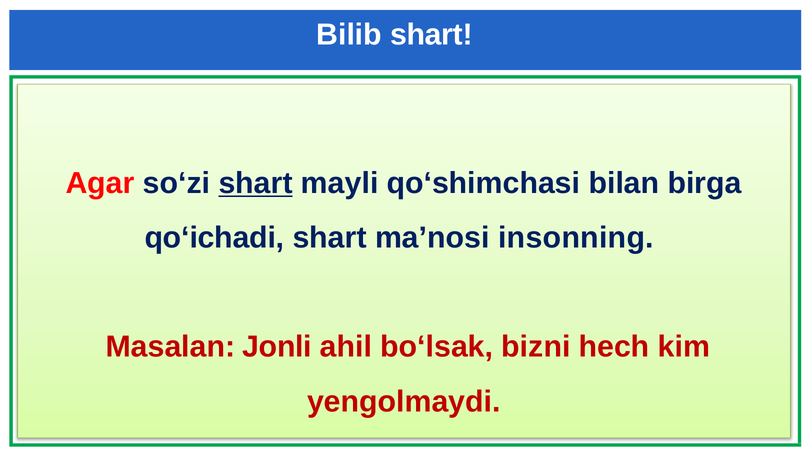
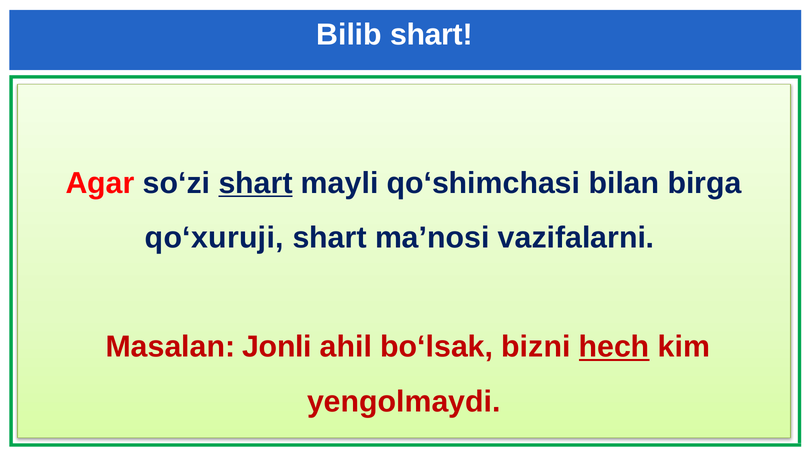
qo‘ichadi: qo‘ichadi -> qo‘xuruji (214, 237)
insonning: insonning -> vazifalarni (576, 237)
hech underline: none -> present (614, 347)
